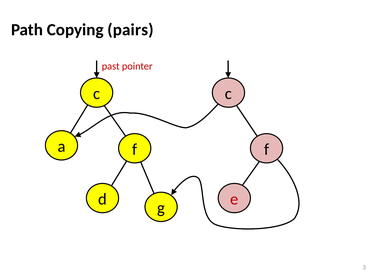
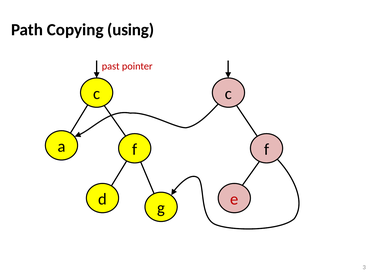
pairs: pairs -> using (131, 30)
